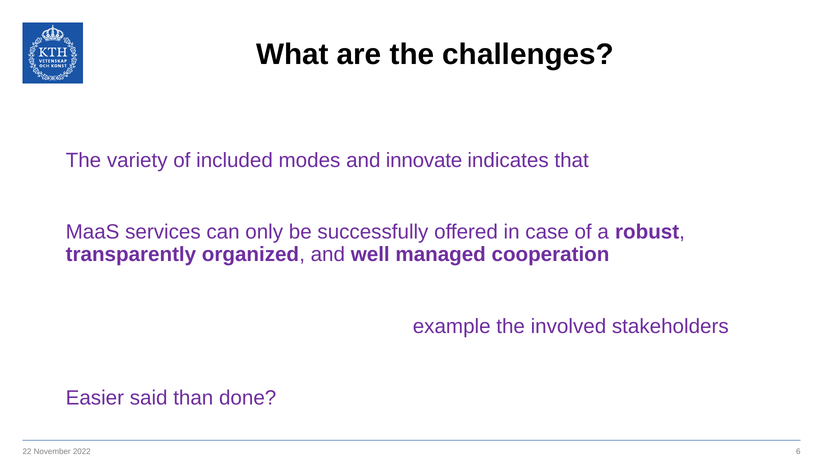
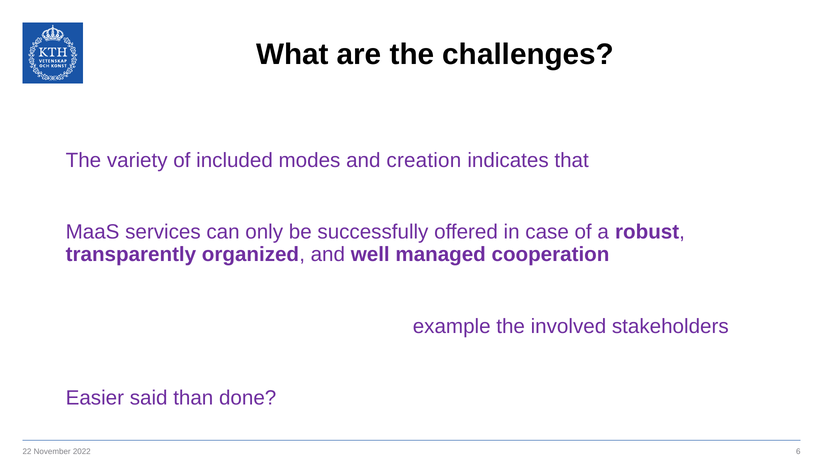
innovate: innovate -> creation (424, 160)
